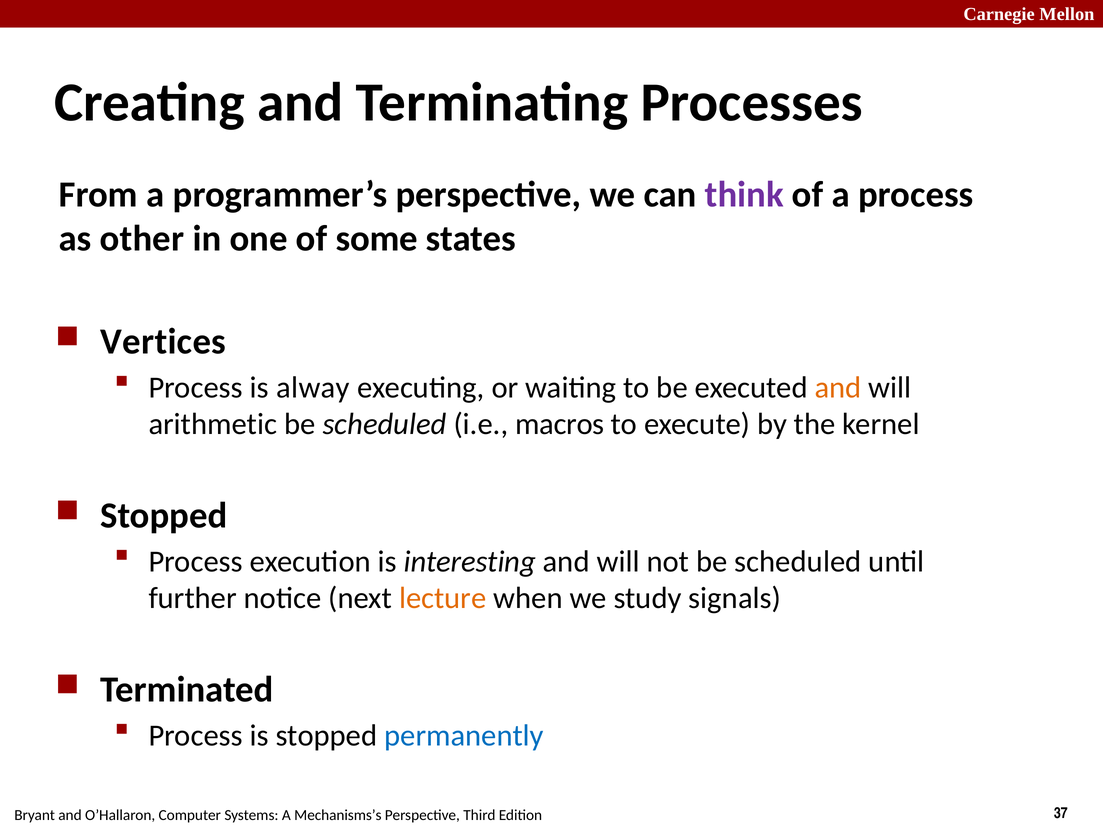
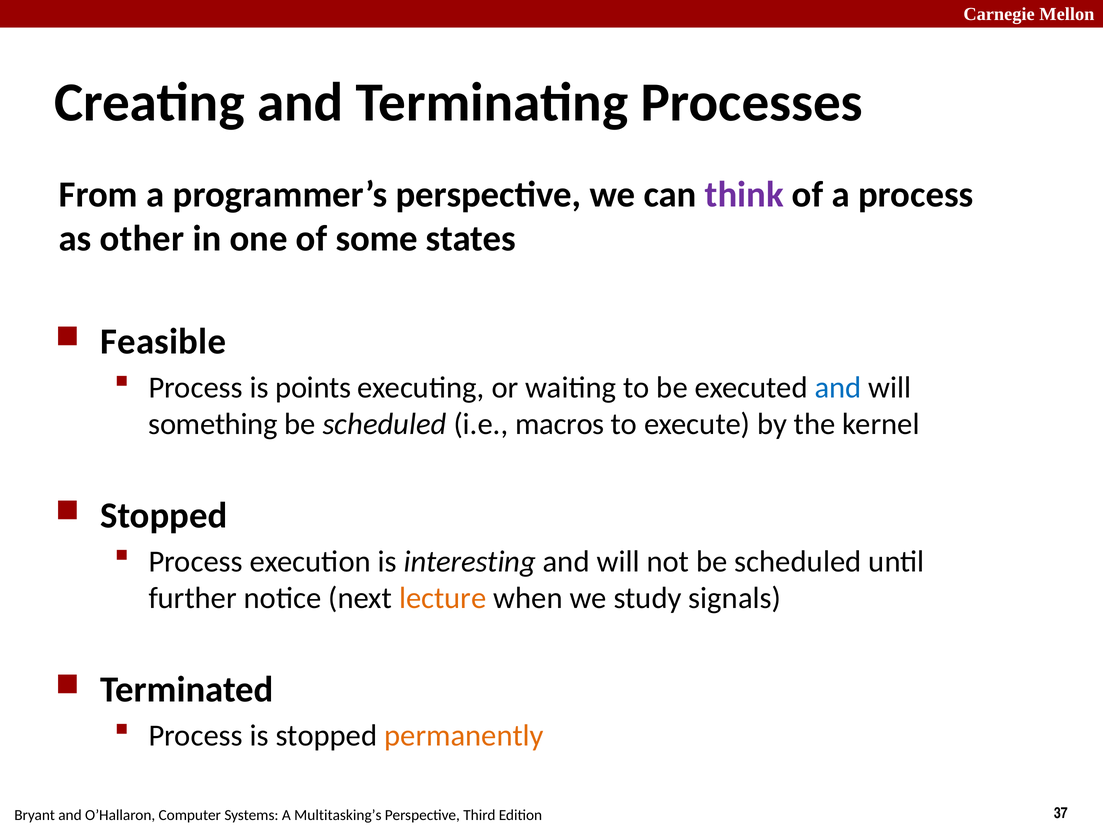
Vertices: Vertices -> Feasible (163, 342)
alway: alway -> points (313, 388)
and colour: orange -> blue (838, 388)
arithmetic: arithmetic -> something (213, 424)
permanently colour: blue -> orange (464, 736)
Mechanisms’s: Mechanisms’s -> Multitasking’s (338, 815)
